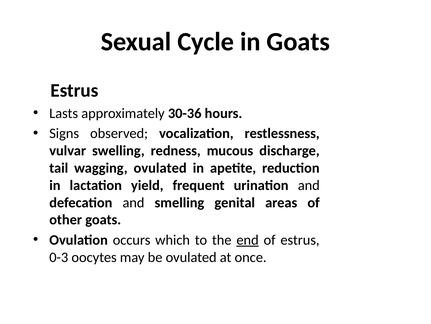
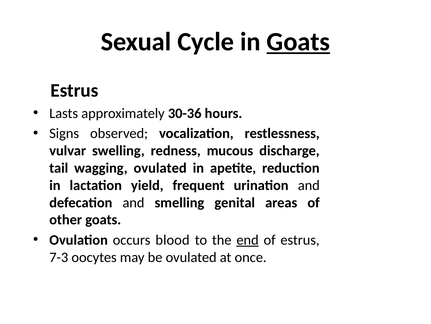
Goats underline: none -> present (298, 42)
which: which -> blood (173, 239)
0-3: 0-3 -> 7-3 (59, 257)
